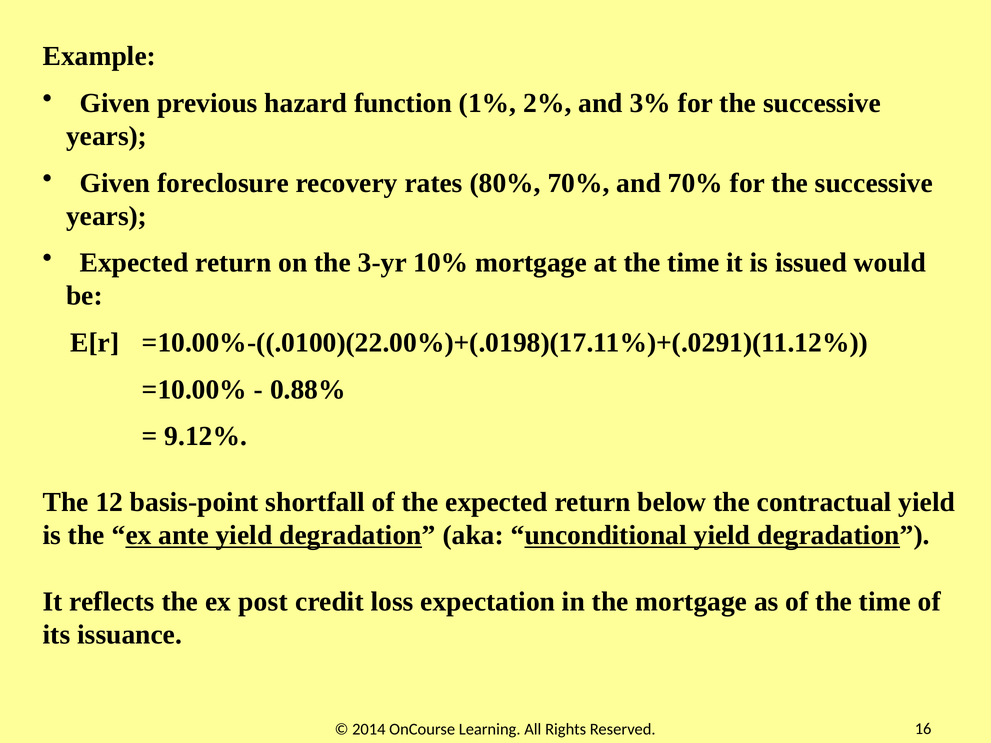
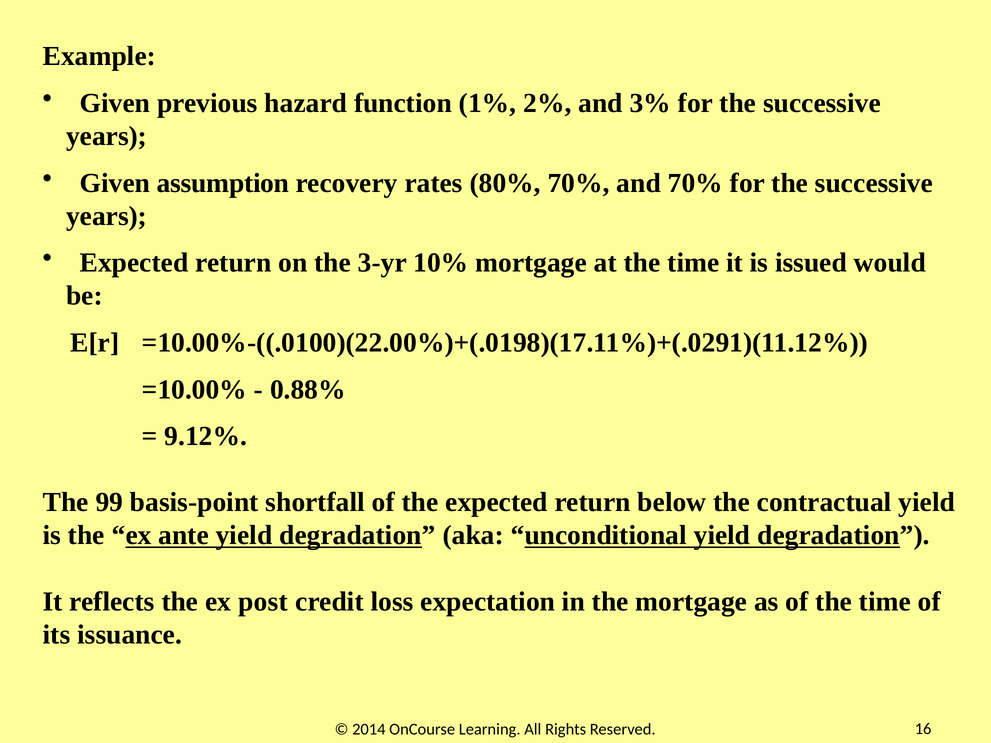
foreclosure: foreclosure -> assumption (223, 183)
12: 12 -> 99 (109, 502)
